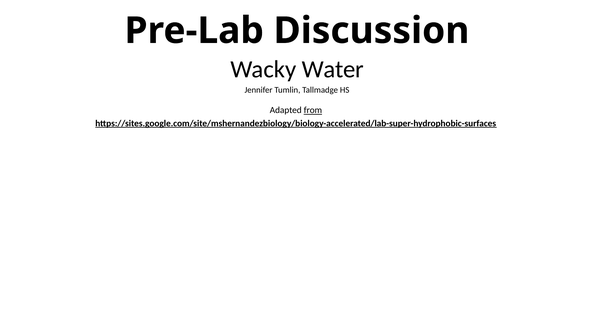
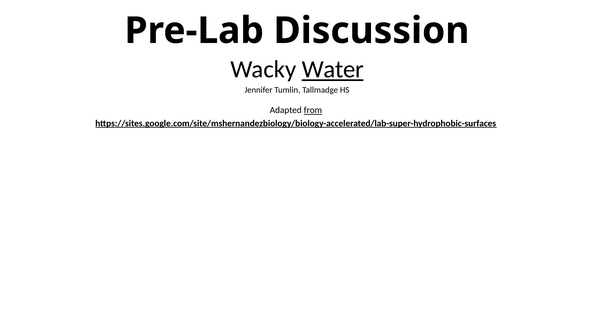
Water underline: none -> present (333, 69)
